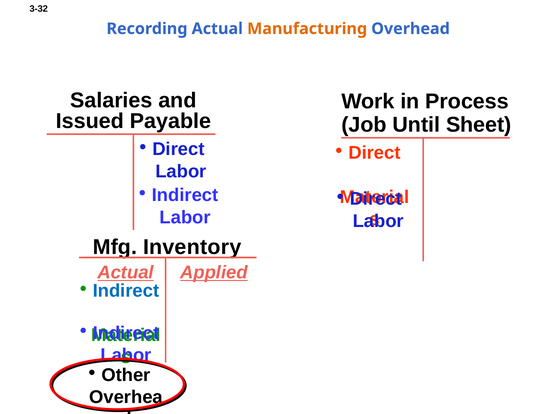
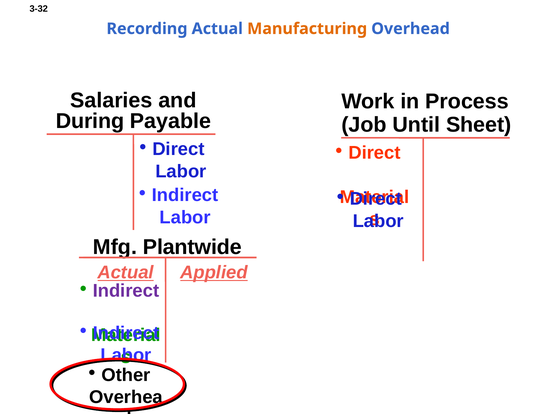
Issued: Issued -> During (90, 121)
Inventory: Inventory -> Plantwide (192, 247)
Indirect colour: blue -> purple (126, 291)
